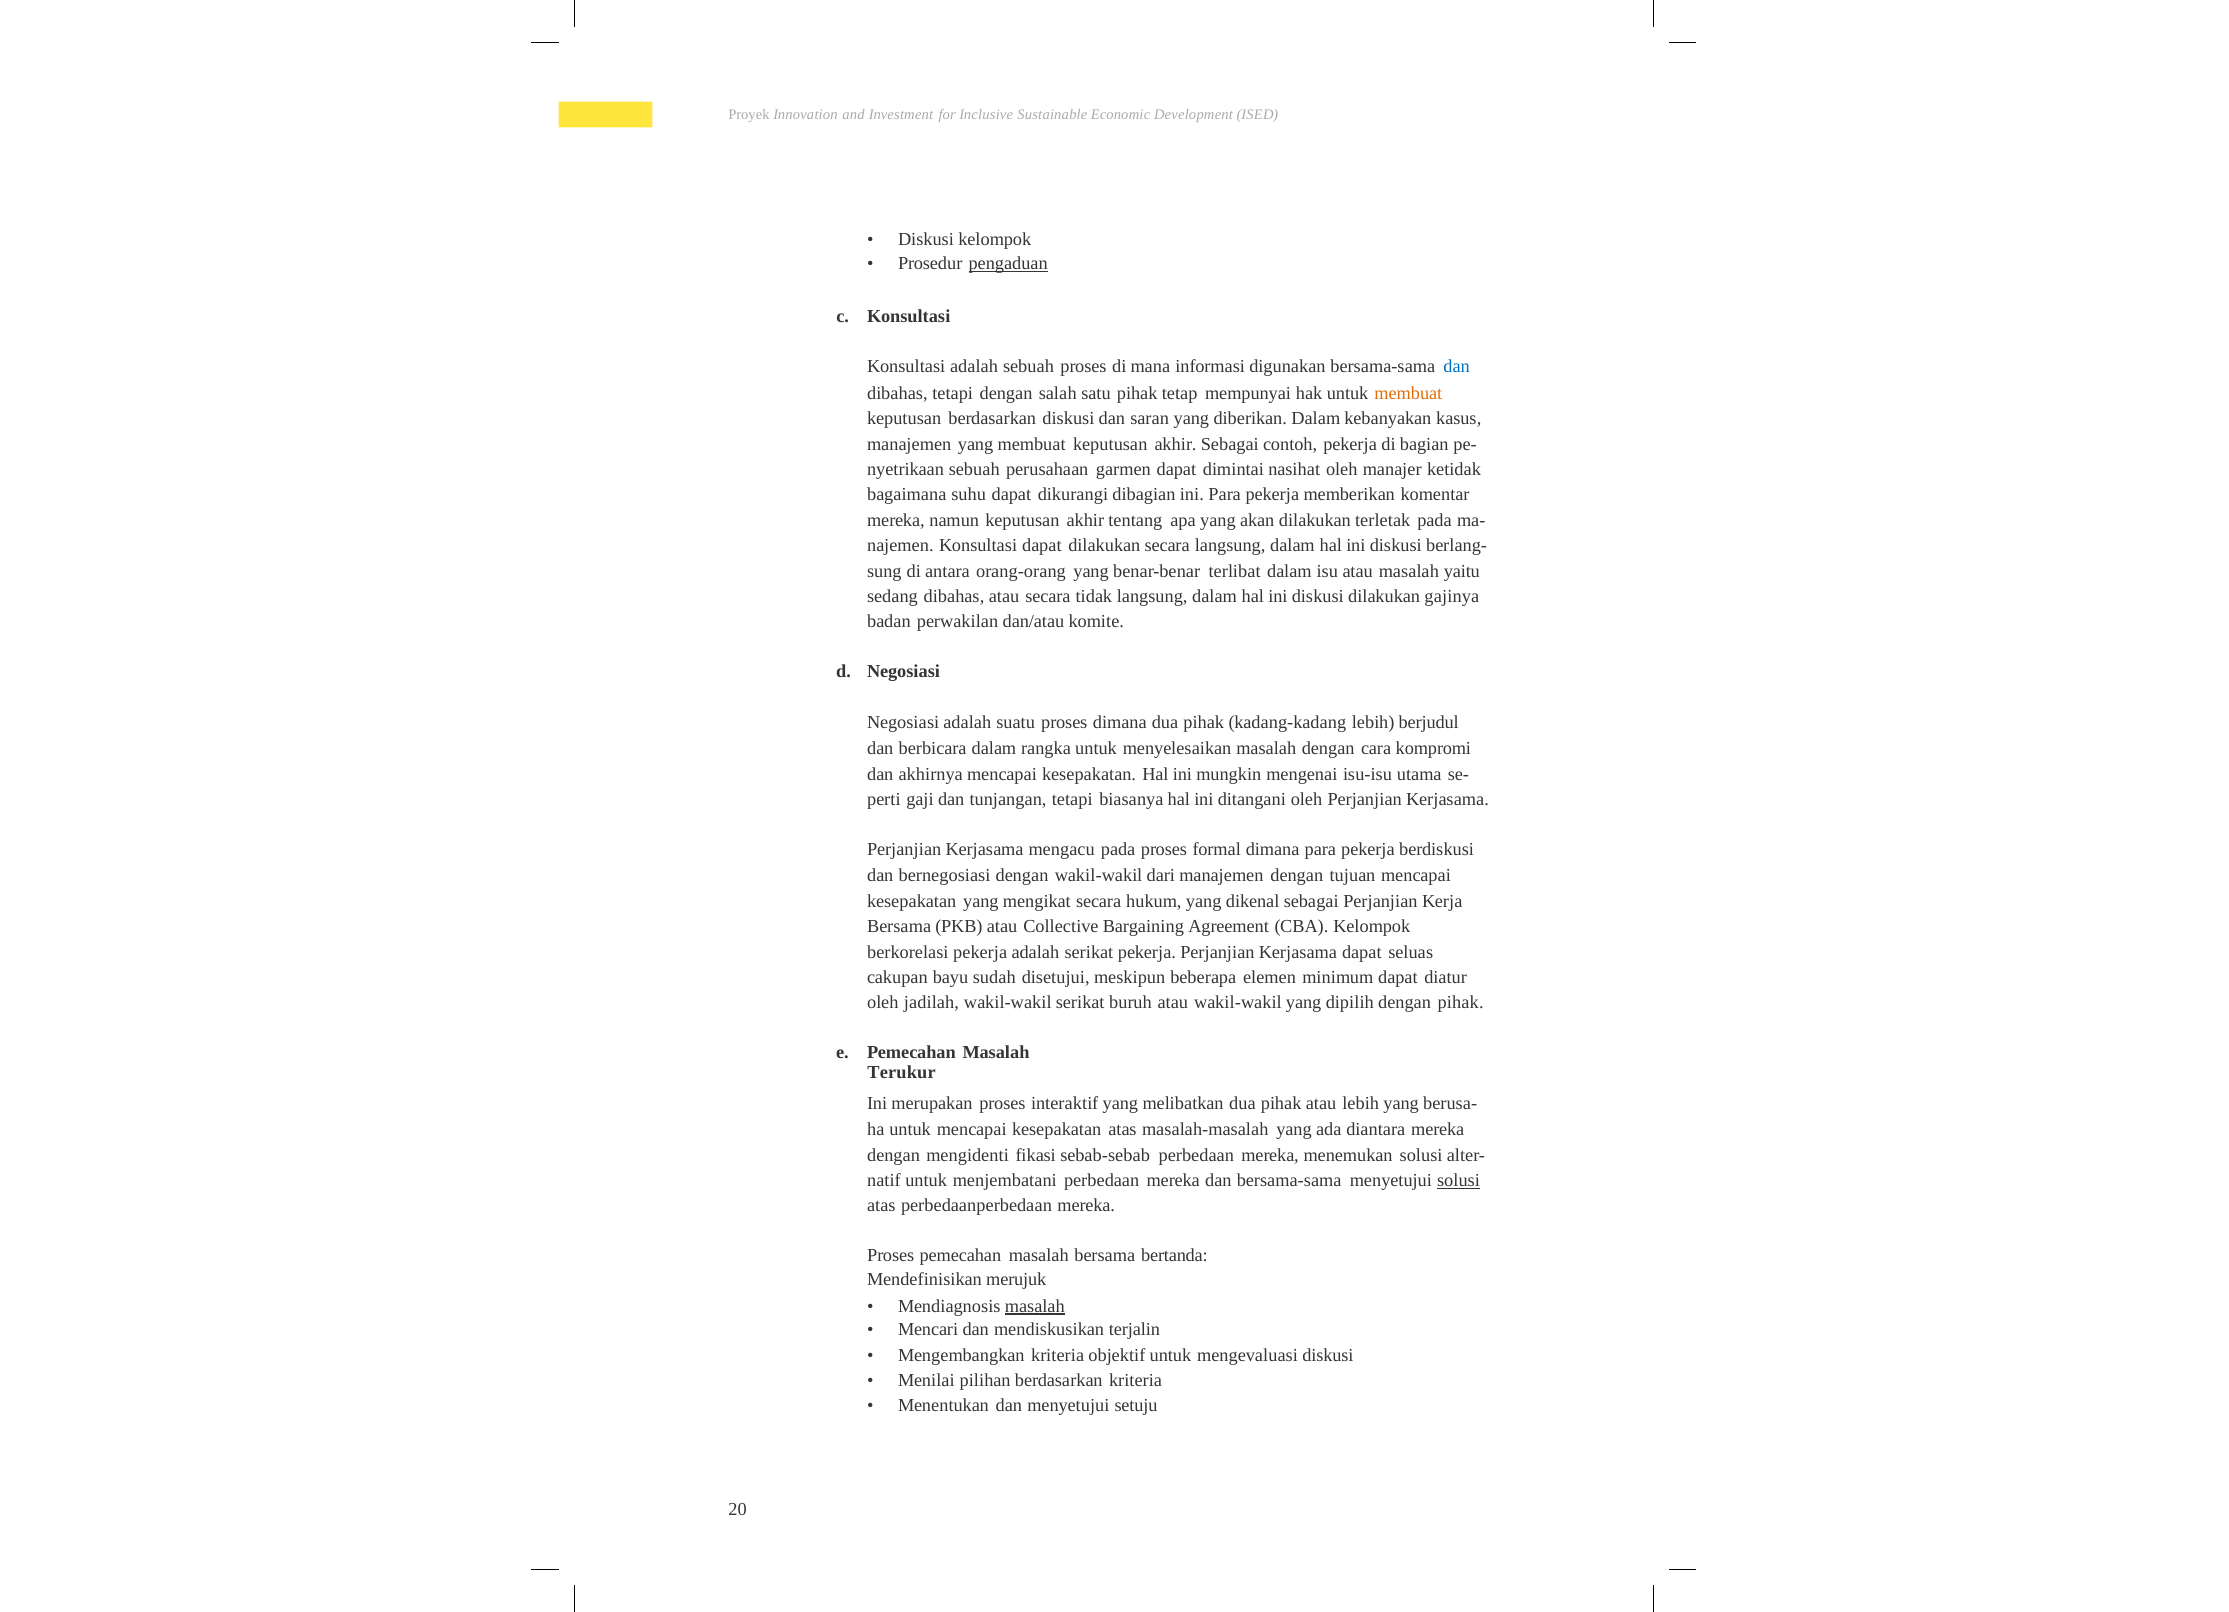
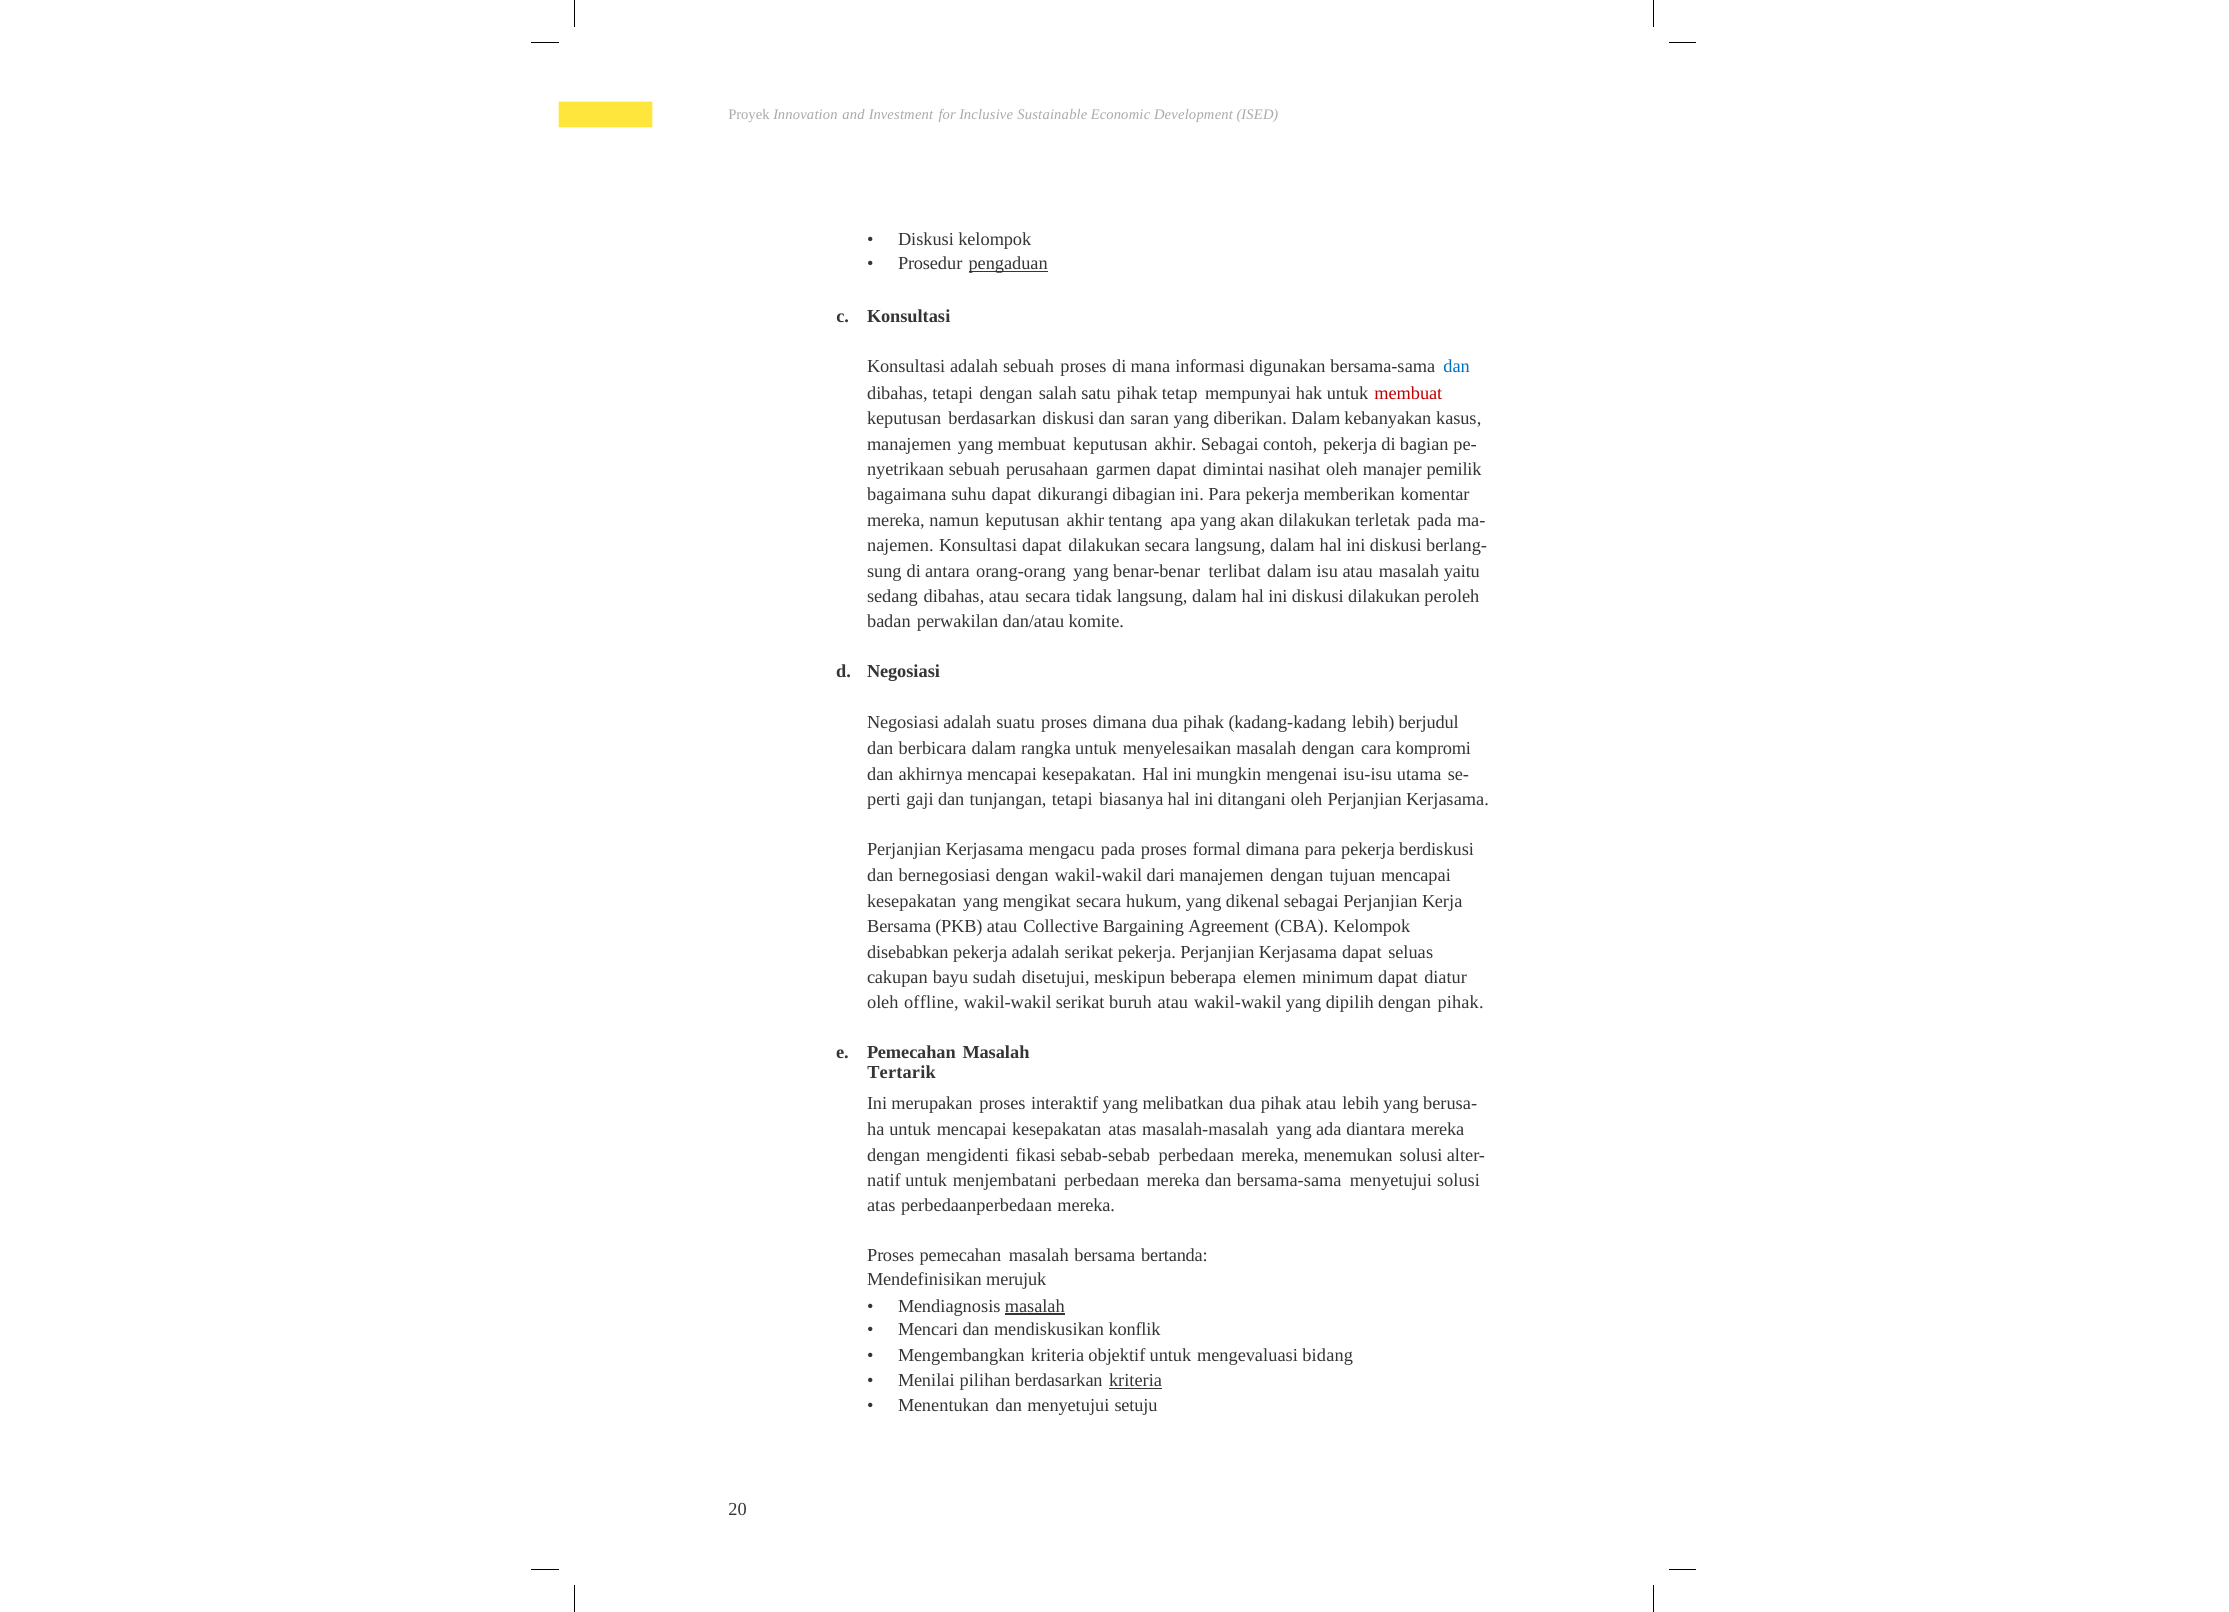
membuat colour: orange -> red (1408, 394)
ketidak: ketidak -> pemilik (1454, 470)
gajinya: gajinya -> peroleh (1452, 597)
berkorelasi: berkorelasi -> disebabkan (908, 952)
jadilah: jadilah -> offline (931, 1003)
Terukur: Terukur -> Tertarik (902, 1072)
solusi underline: present -> none (1459, 1181)
terjalin: terjalin -> konflik (1135, 1330)
mengevaluasi diskusi: diskusi -> bidang (1328, 1355)
kriteria underline: none -> present (1136, 1381)
